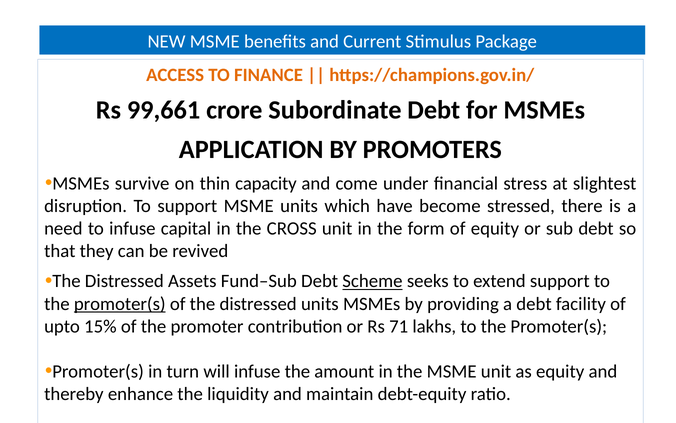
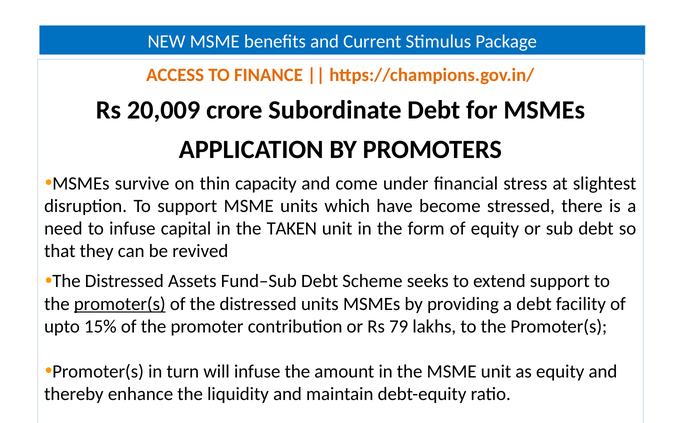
99,661: 99,661 -> 20,009 (164, 110)
CROSS: CROSS -> TAKEN (292, 228)
Scheme underline: present -> none (372, 281)
71: 71 -> 79 (399, 326)
